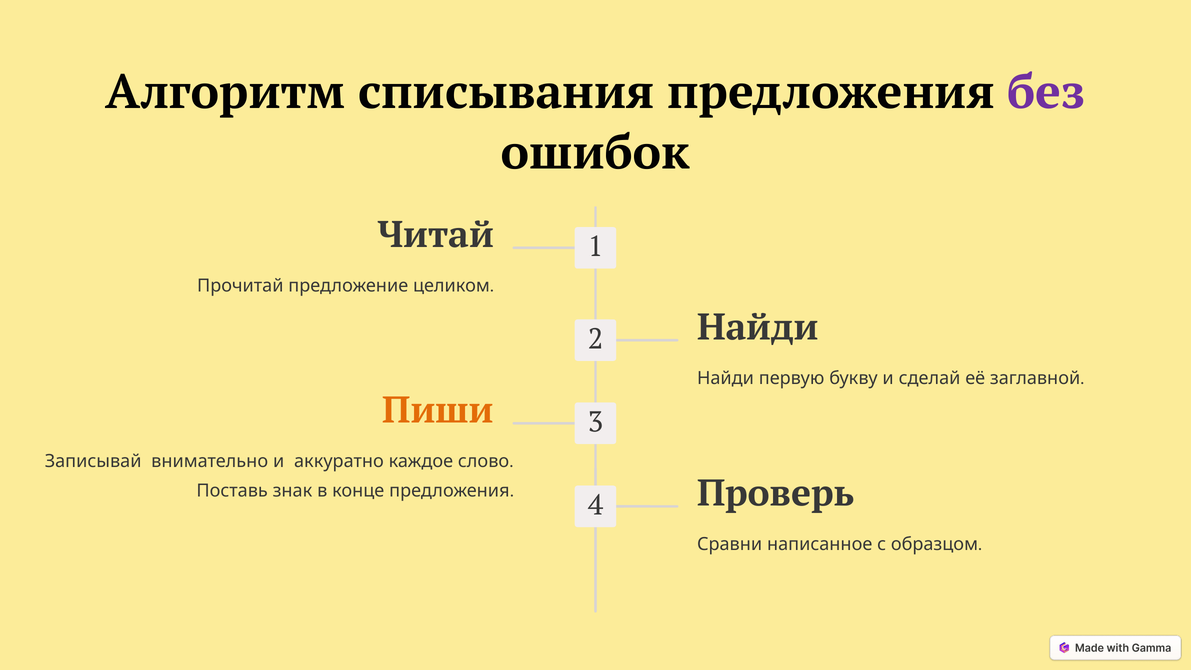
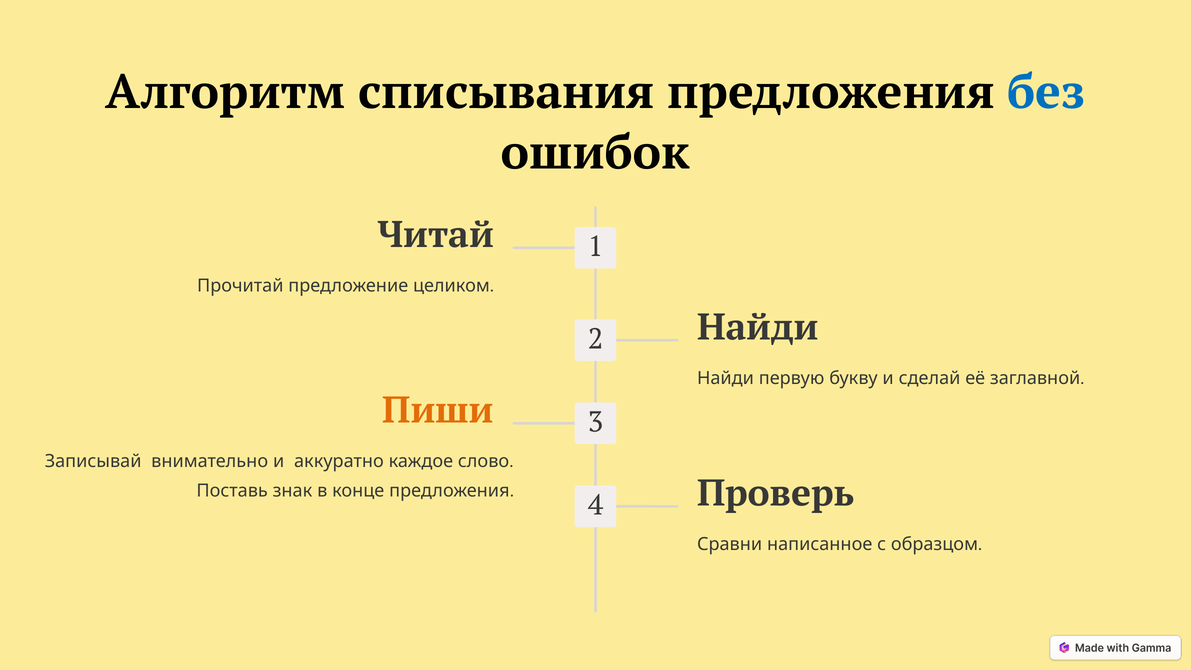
без colour: purple -> blue (1046, 92)
